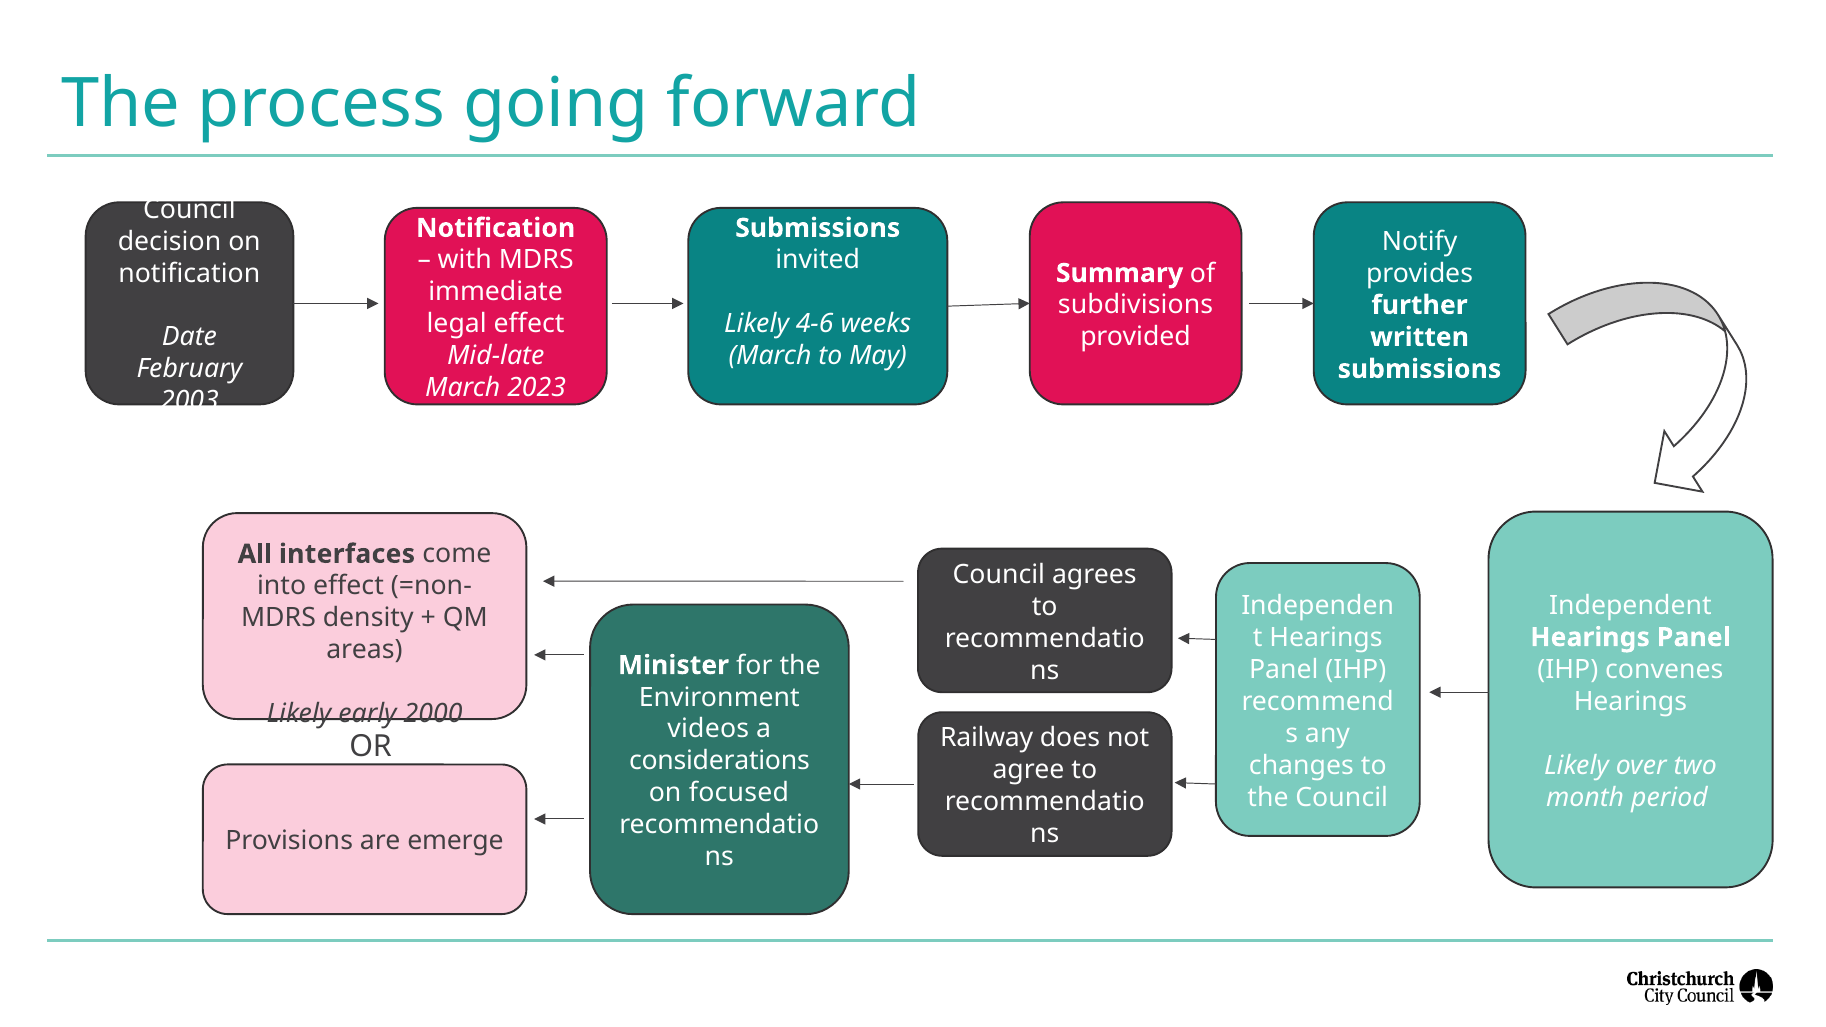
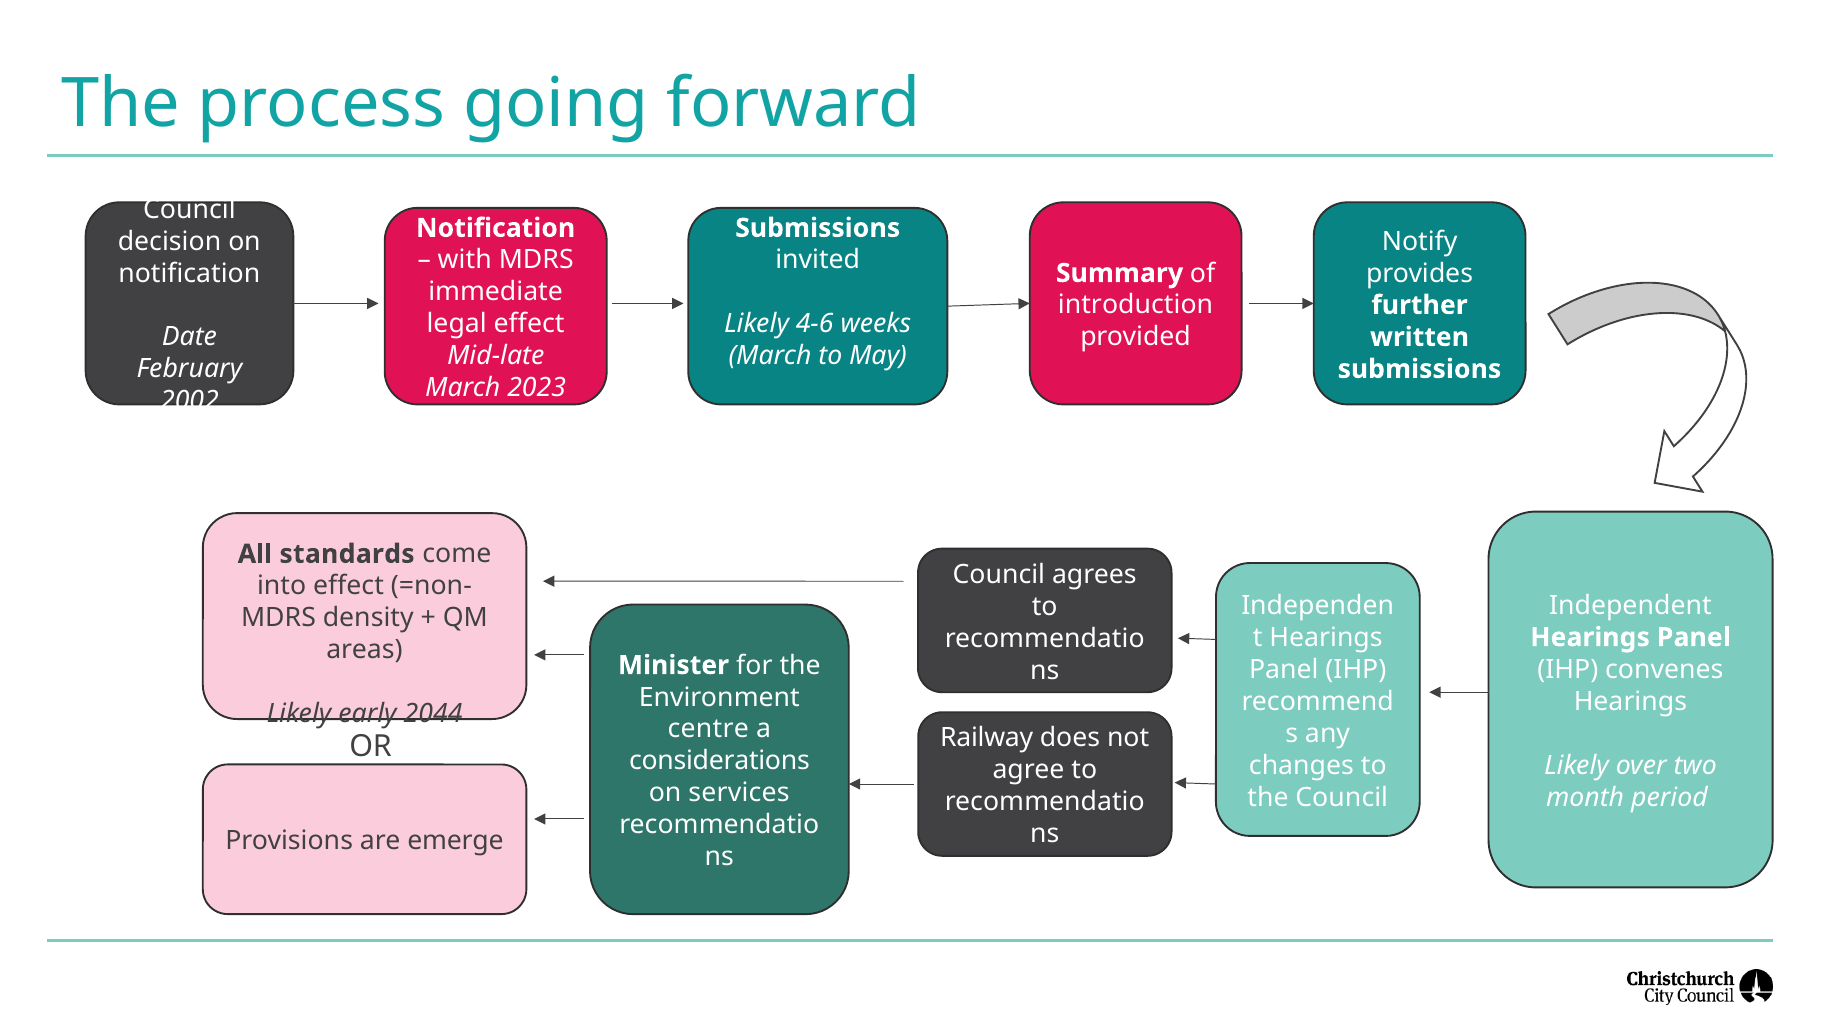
subdivisions: subdivisions -> introduction (1136, 305)
2003: 2003 -> 2002 (189, 401)
interfaces: interfaces -> standards (347, 554)
2000: 2000 -> 2044 (433, 714)
videos: videos -> centre (708, 729)
focused: focused -> services (739, 793)
